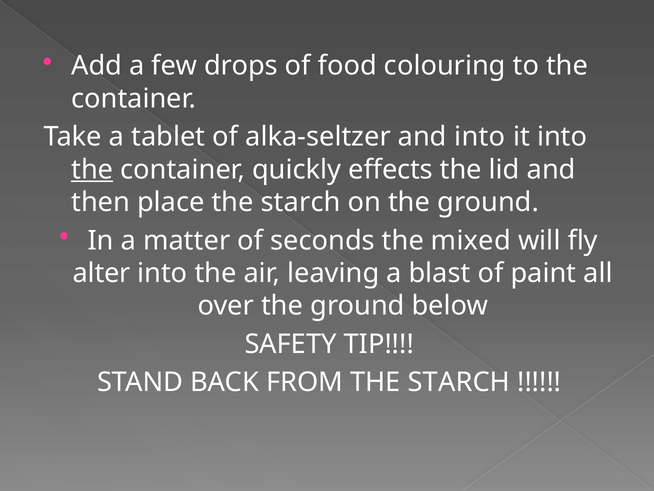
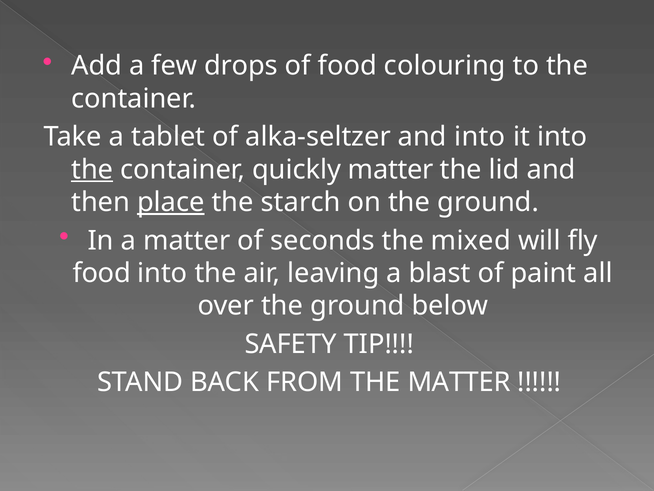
quickly effects: effects -> matter (391, 169)
place underline: none -> present (171, 202)
alter: alter -> food (102, 273)
FROM THE STARCH: STARCH -> MATTER (459, 382)
